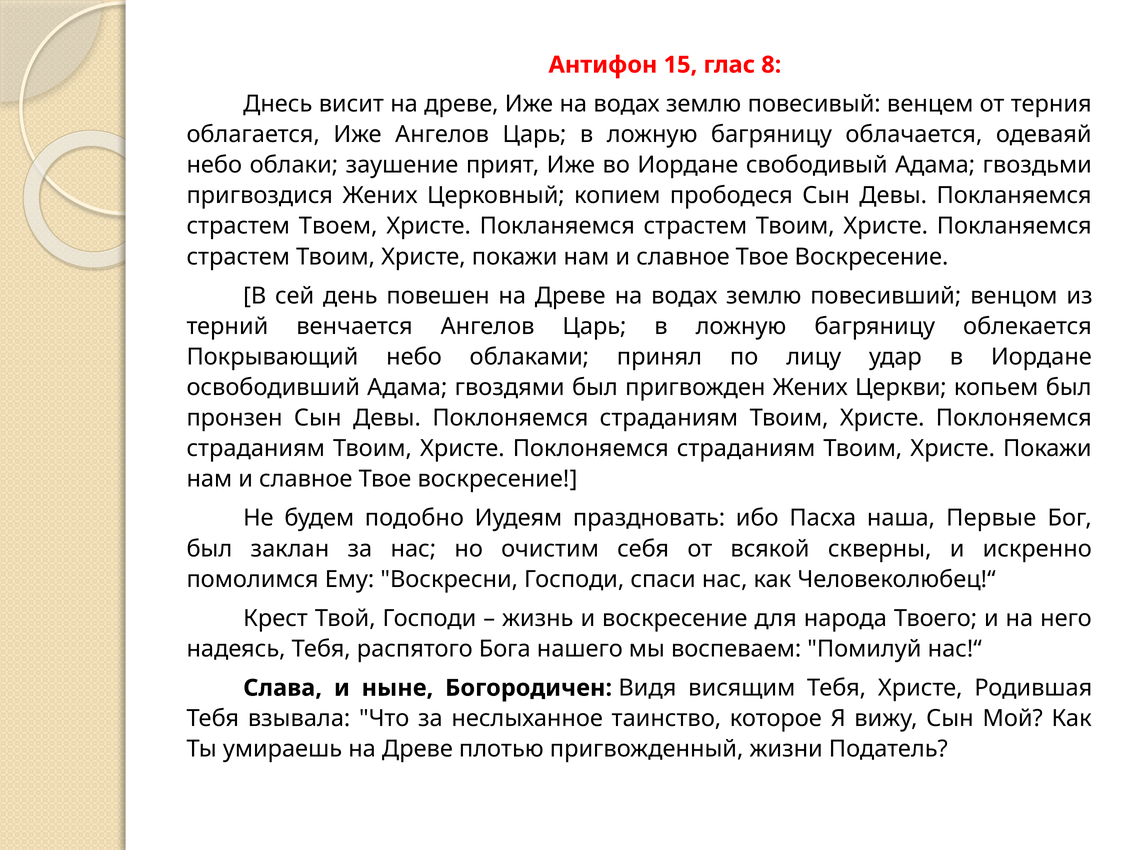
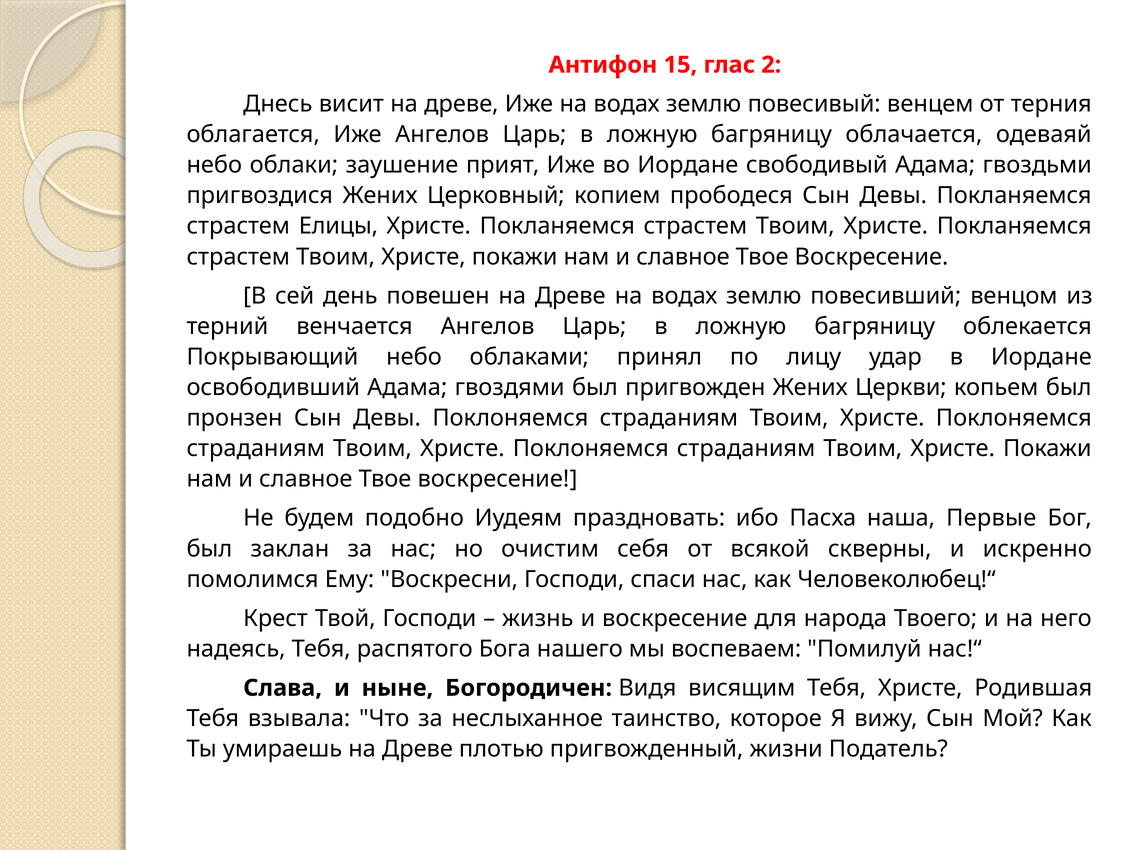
8: 8 -> 2 (771, 65)
Твоем: Твоем -> Елицы (338, 226)
